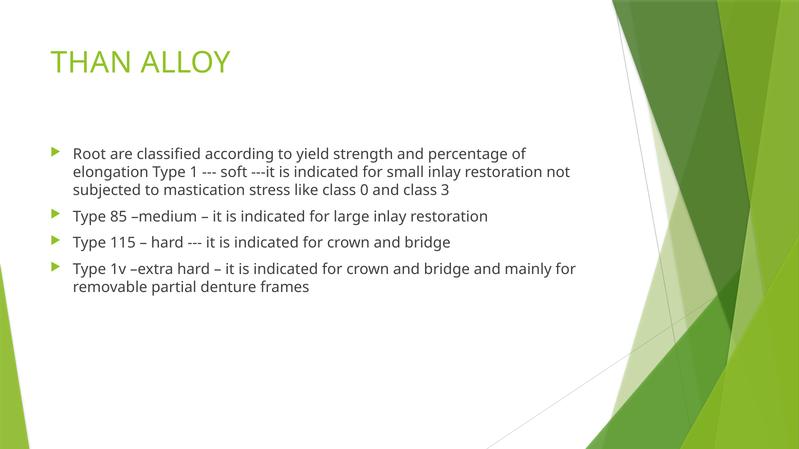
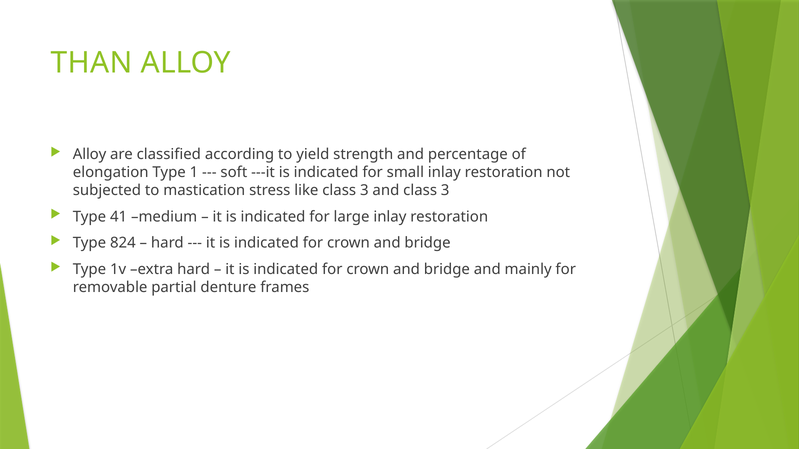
Root: Root -> Alloy (90, 155)
like class 0: 0 -> 3 (364, 191)
85: 85 -> 41 (119, 217)
115: 115 -> 824 (123, 243)
